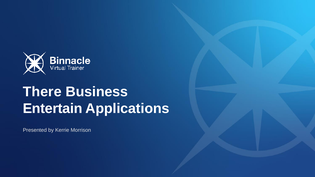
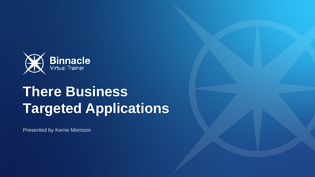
Entertain: Entertain -> Targeted (52, 109)
